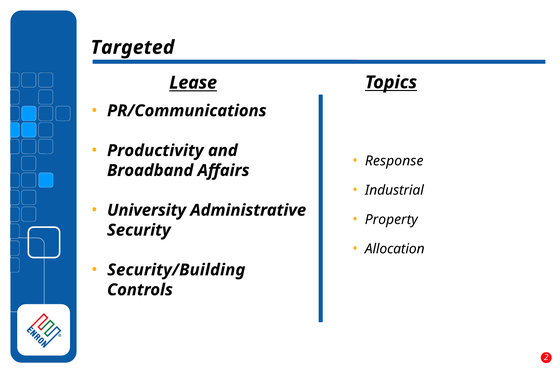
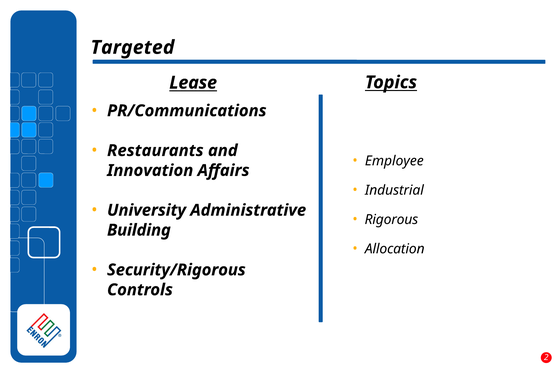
Productivity: Productivity -> Restaurants (155, 151)
Response: Response -> Employee (394, 161)
Broadband: Broadband -> Innovation (150, 171)
Property: Property -> Rigorous (391, 220)
Security: Security -> Building (139, 230)
Security/Building: Security/Building -> Security/Rigorous (176, 270)
